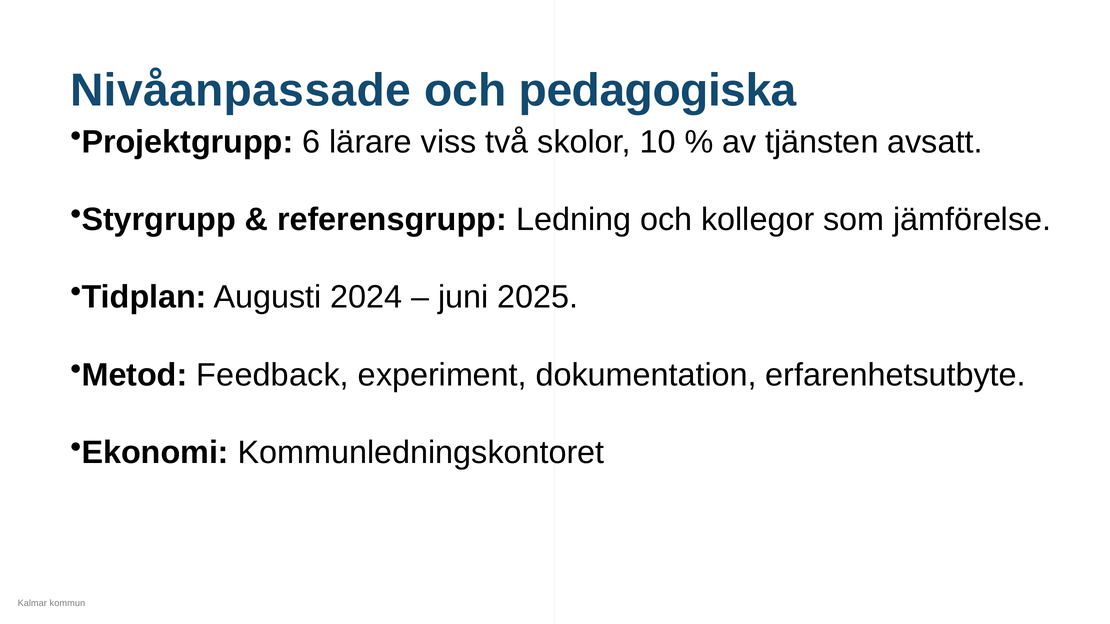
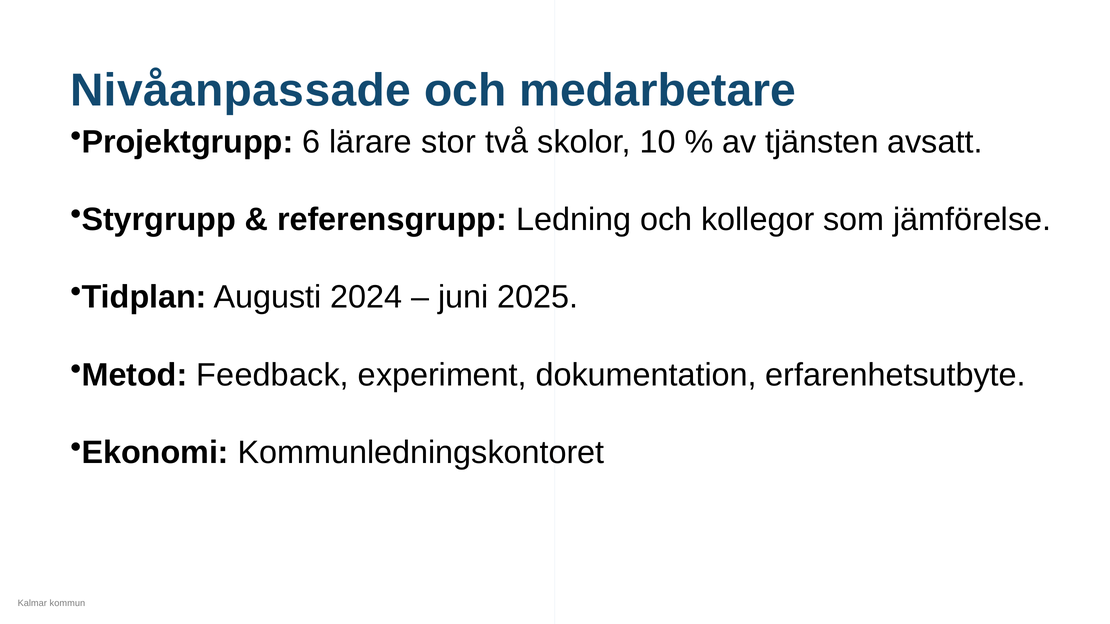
pedagogiska: pedagogiska -> medarbetare (658, 91)
viss: viss -> stor (449, 142)
